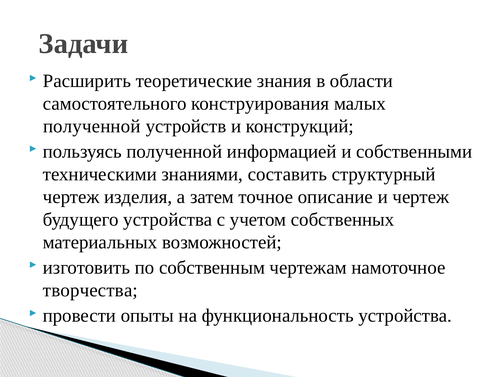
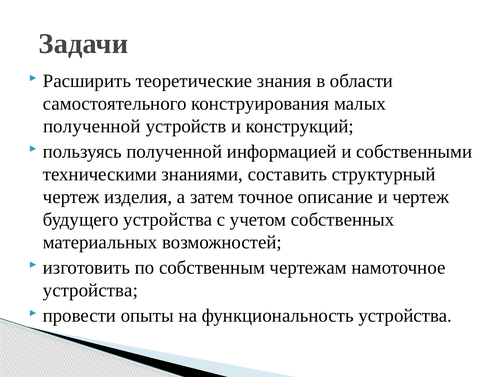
творчества: творчества -> устройства (90, 290)
